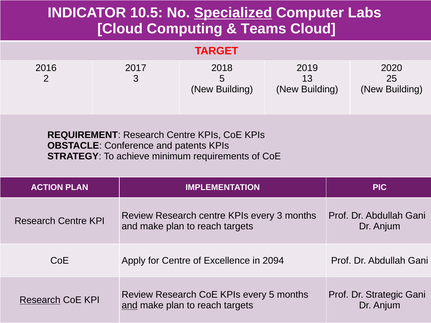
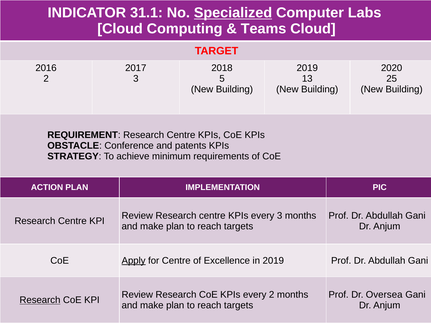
10.5: 10.5 -> 31.1 (146, 13)
Apply underline: none -> present (134, 261)
in 2094: 2094 -> 2019 (273, 261)
every 5: 5 -> 2 (272, 295)
Strategic: Strategic -> Oversea (384, 295)
and underline: present -> none (130, 306)
